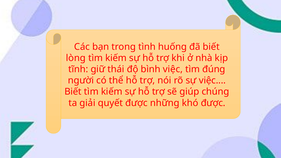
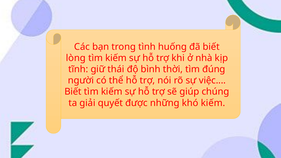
bình việc: việc -> thời (173, 69)
khó được: được -> kiếm (213, 103)
